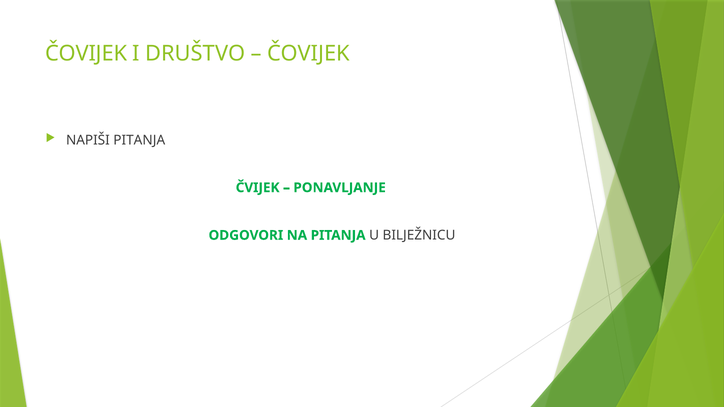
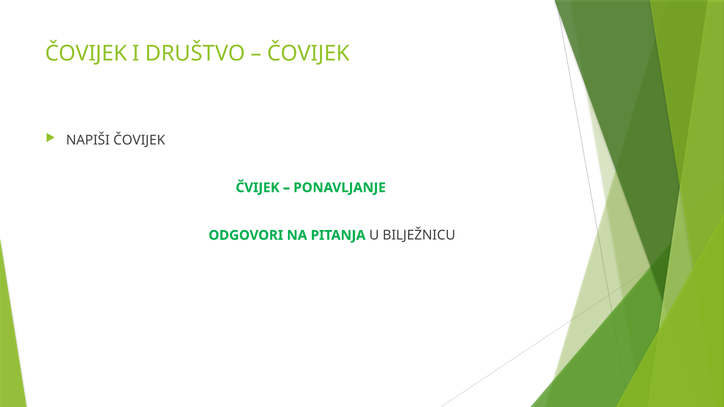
NAPIŠI PITANJA: PITANJA -> ČOVIJEK (139, 140)
